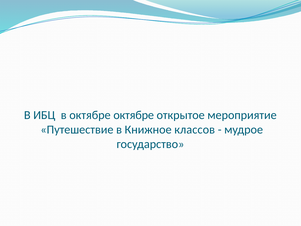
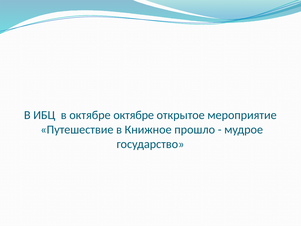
классов: классов -> прошло (195, 130)
